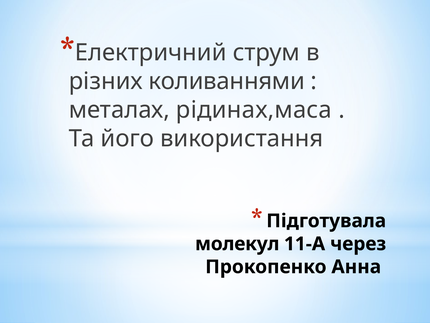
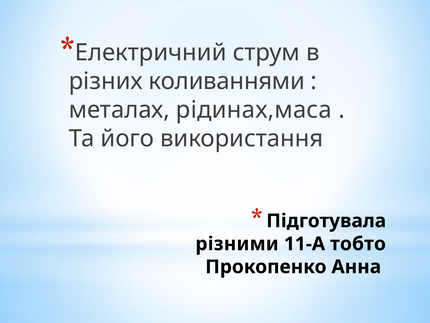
молекул: молекул -> різними (237, 243)
через: через -> тобто (358, 243)
